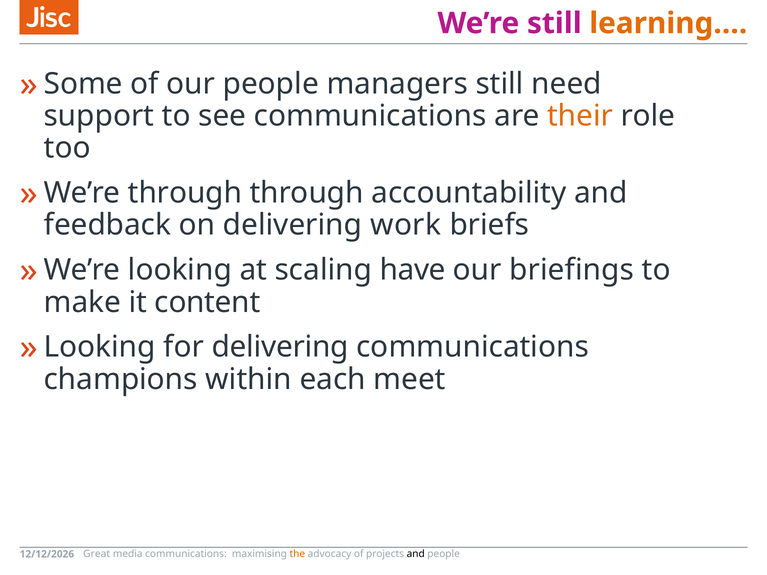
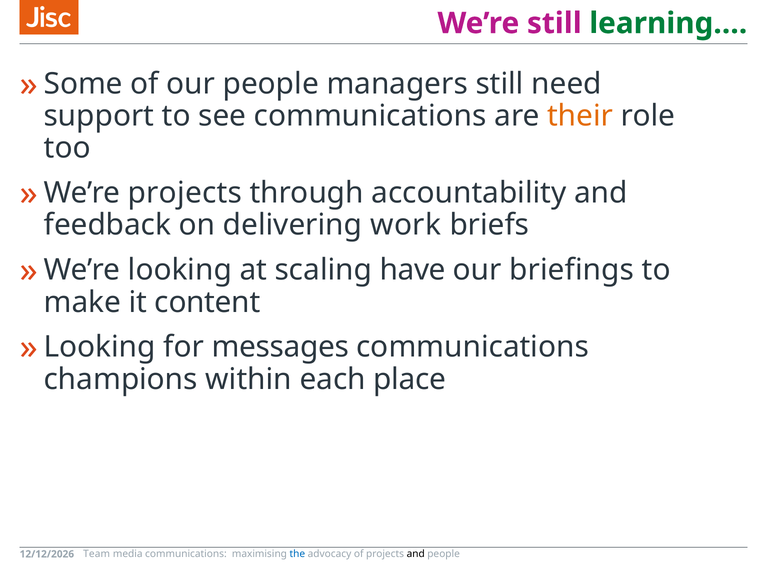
learning… colour: orange -> green (668, 23)
through: through -> projects (185, 193)
for delivering: delivering -> messages (280, 347)
meet: meet -> place (410, 379)
Great: Great -> Team (97, 554)
the colour: orange -> blue (297, 554)
